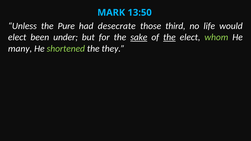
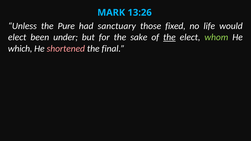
13:50: 13:50 -> 13:26 (140, 13)
desecrate: desecrate -> sanctuary (117, 26)
third: third -> fixed (175, 26)
sake underline: present -> none (139, 37)
many: many -> which (20, 49)
shortened colour: light green -> pink (66, 49)
they: they -> final (113, 49)
